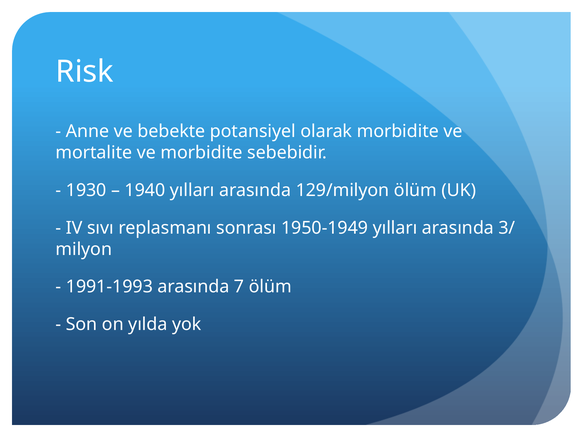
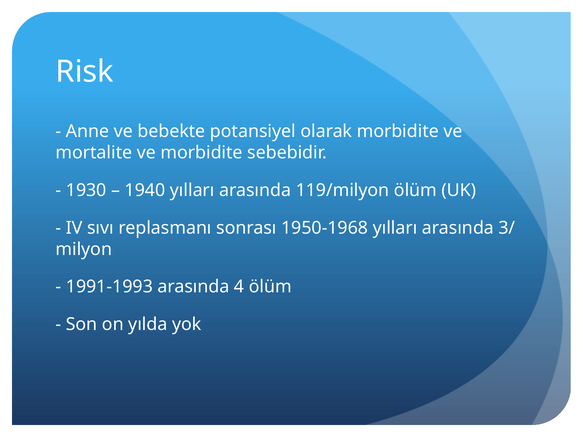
129/milyon: 129/milyon -> 119/milyon (343, 190)
1950-1949: 1950-1949 -> 1950-1968 (325, 228)
7: 7 -> 4 (239, 287)
